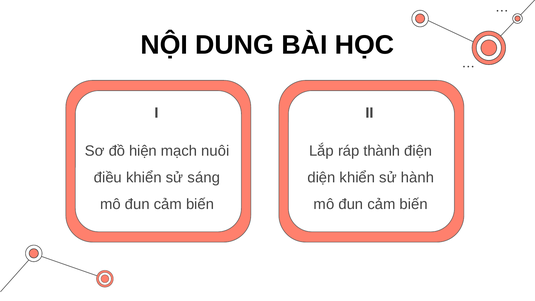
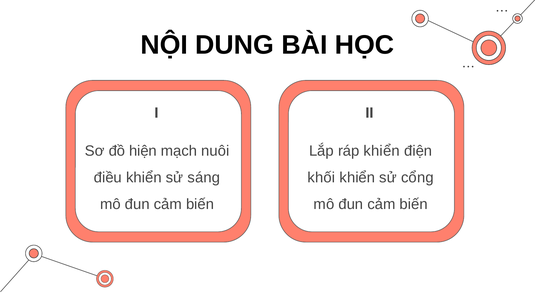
ráp thành: thành -> khiển (382, 151)
diện: diện -> khối (321, 177)
hành: hành -> cổng (417, 177)
